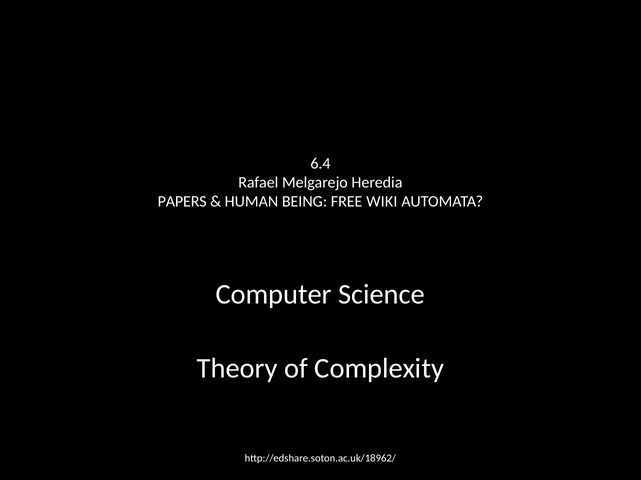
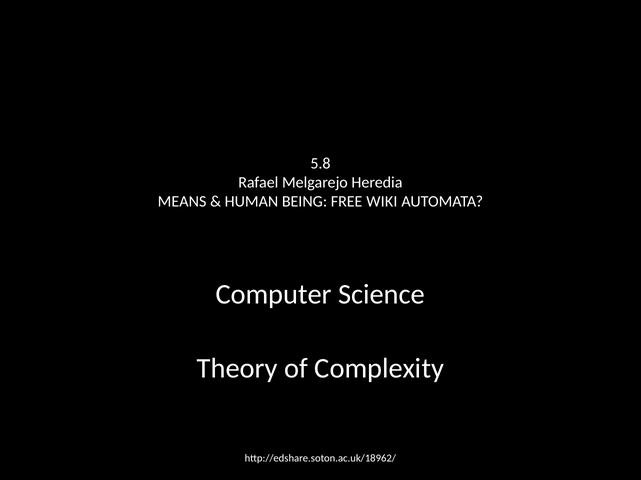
6.4: 6.4 -> 5.8 (321, 164)
PAPERS: PAPERS -> MEANS (182, 202)
